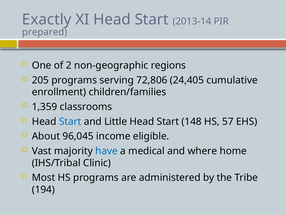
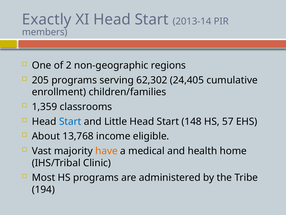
prepared: prepared -> members (45, 32)
72,806: 72,806 -> 62,302 (152, 80)
96,045: 96,045 -> 13,768 (78, 136)
have colour: blue -> orange (106, 151)
where: where -> health (202, 151)
